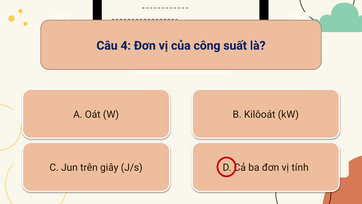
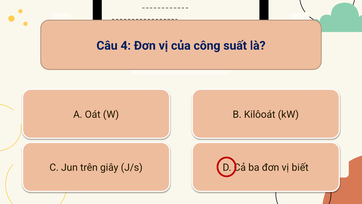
tính: tính -> biết (300, 167)
